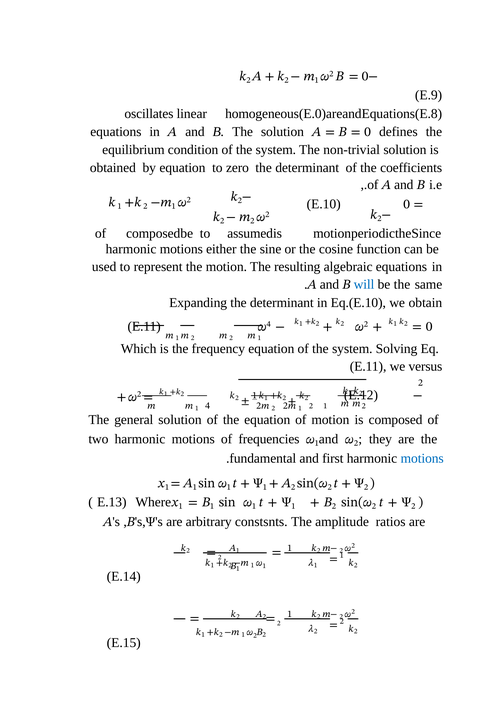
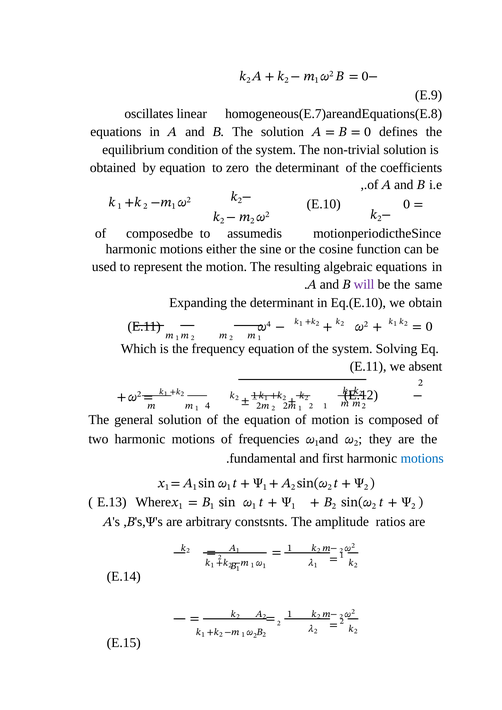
E.0)are: E.0)are -> E.7)are (321, 114)
will colour: blue -> purple (364, 285)
versus: versus -> absent (425, 367)
